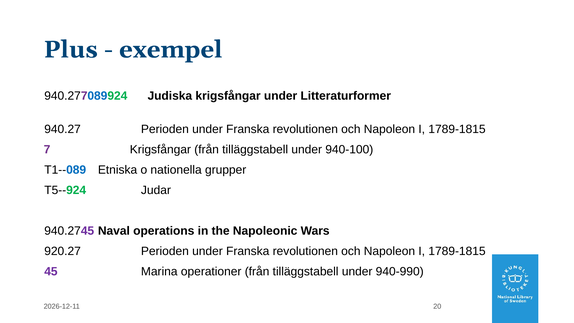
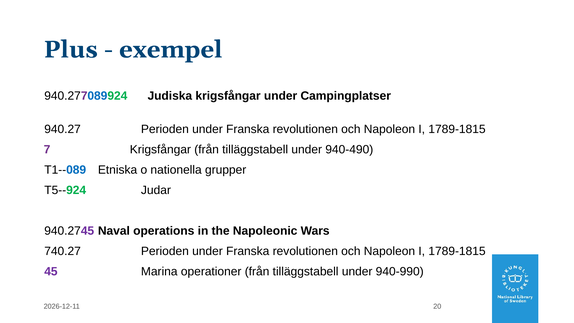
Litteraturformer: Litteraturformer -> Campingplatser (346, 96)
940-100: 940-100 -> 940-490 (349, 150)
920.27: 920.27 -> 740.27 (63, 251)
